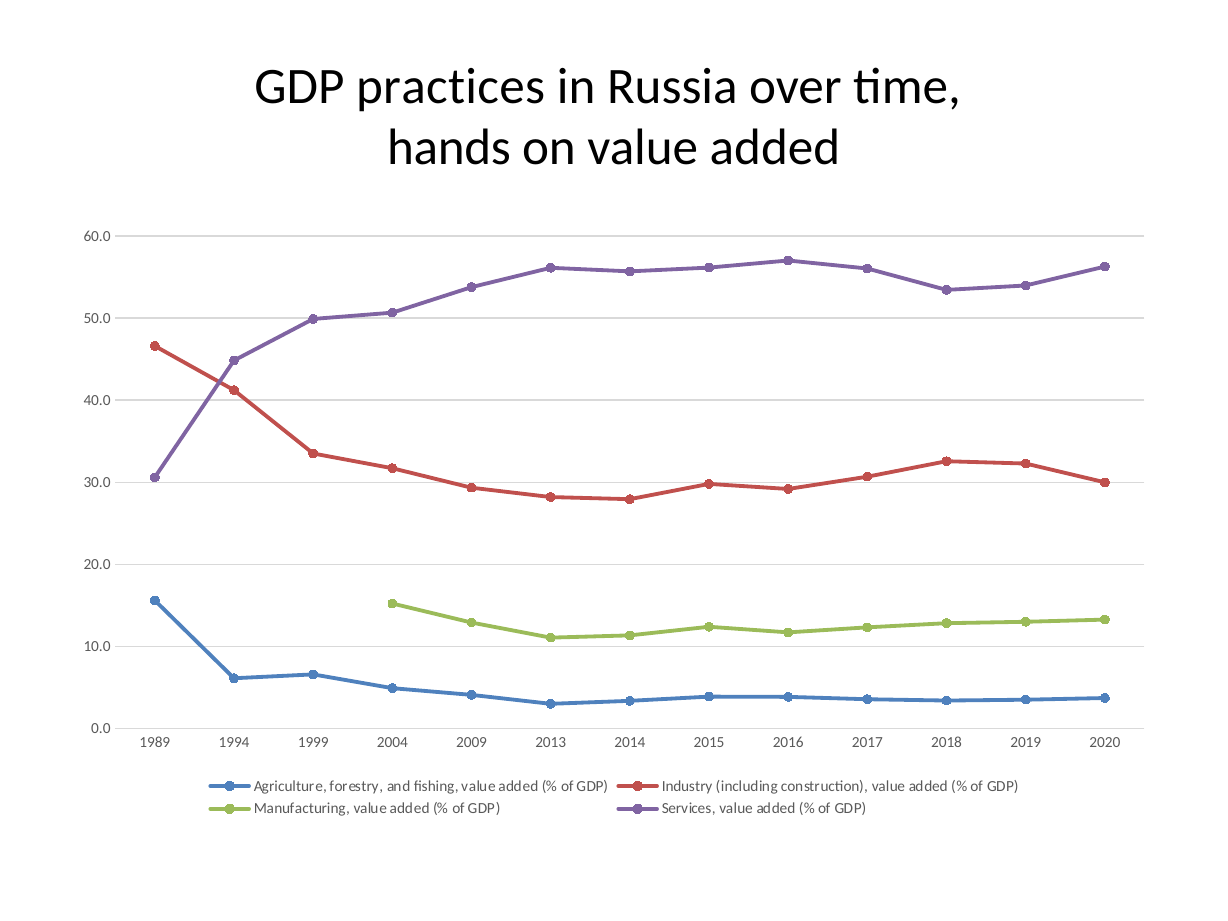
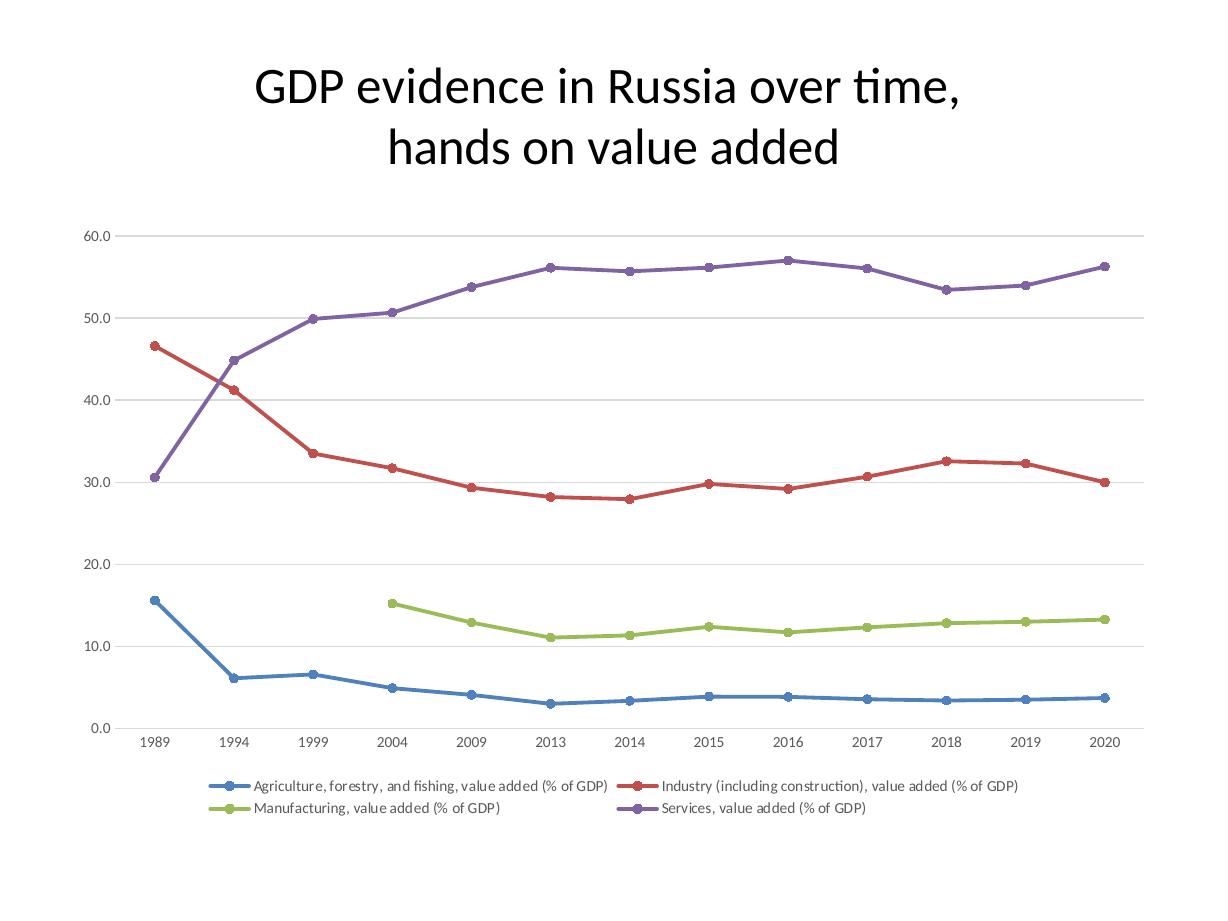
practices: practices -> evidence (451, 86)
